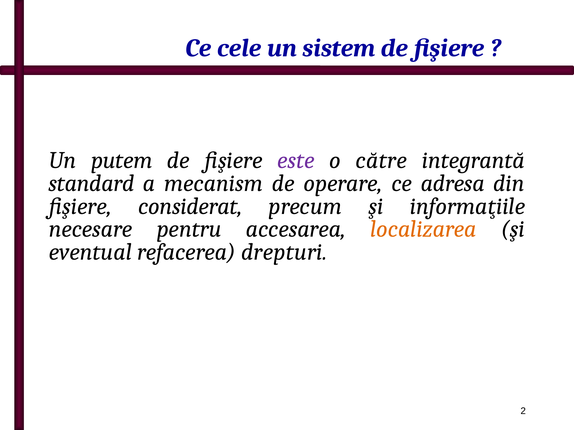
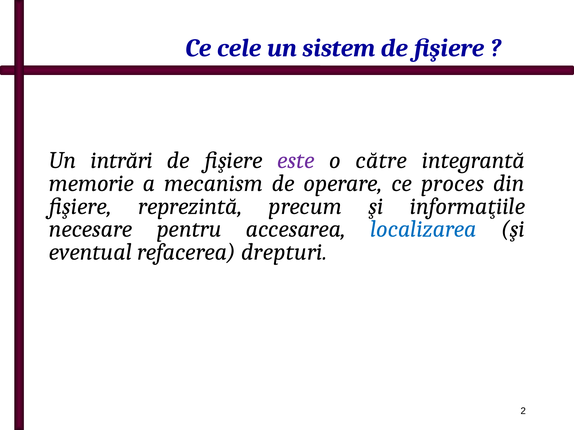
putem: putem -> intrări (122, 160)
standard: standard -> memorie (91, 183)
adresa: adresa -> proces (453, 183)
considerat: considerat -> reprezintă (190, 206)
localizarea colour: orange -> blue (423, 229)
